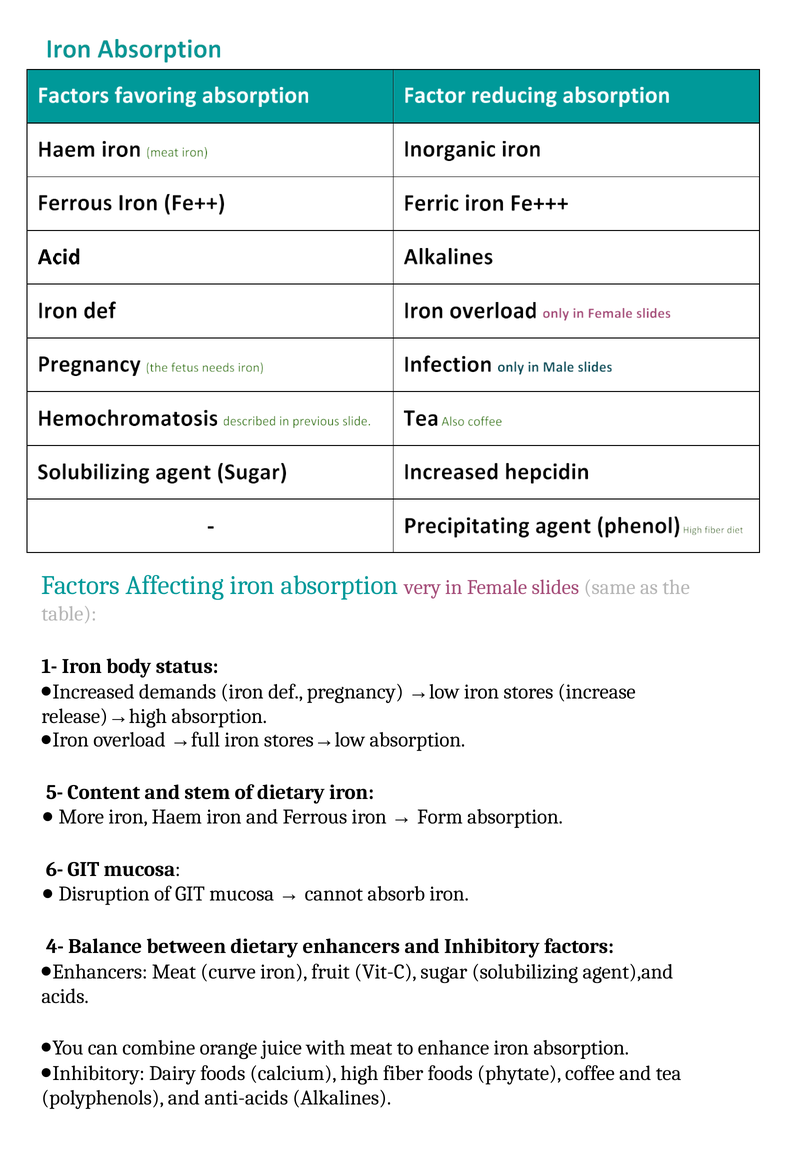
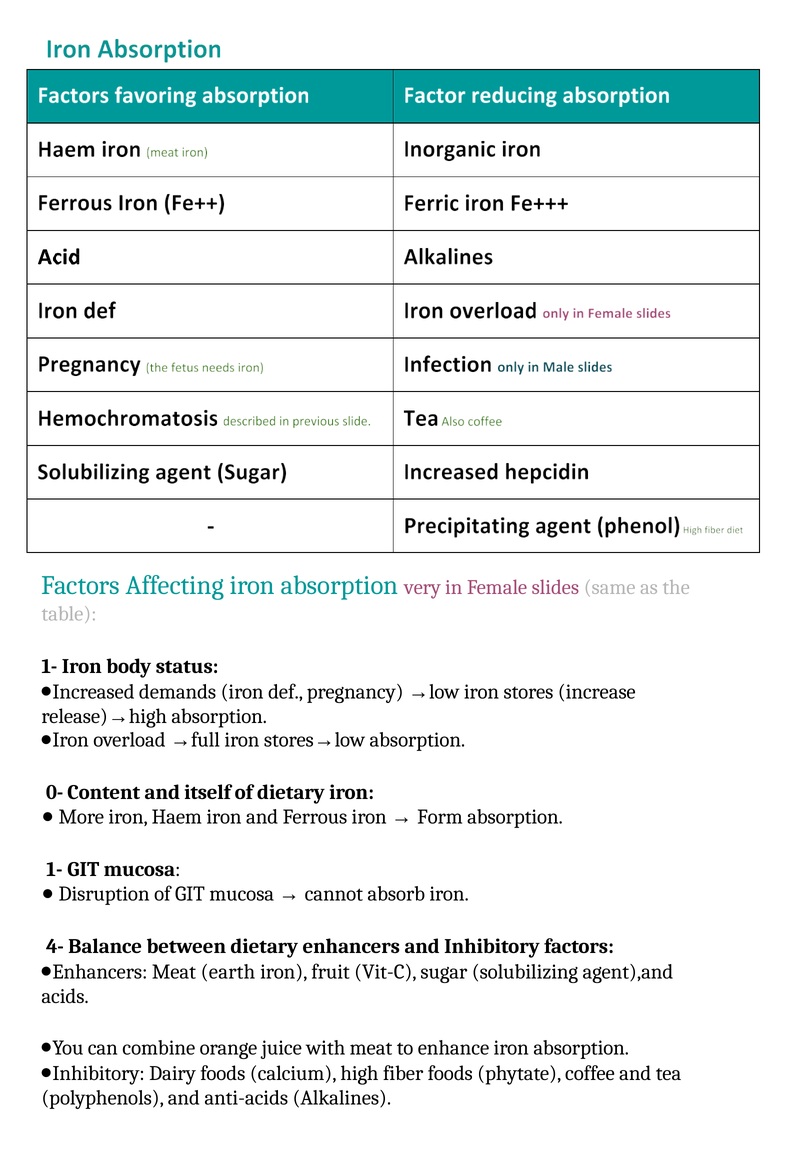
5-: 5- -> 0- (55, 793)
stem: stem -> itself (207, 793)
6-: 6- -> 1- (54, 870)
curve: curve -> earth (228, 972)
